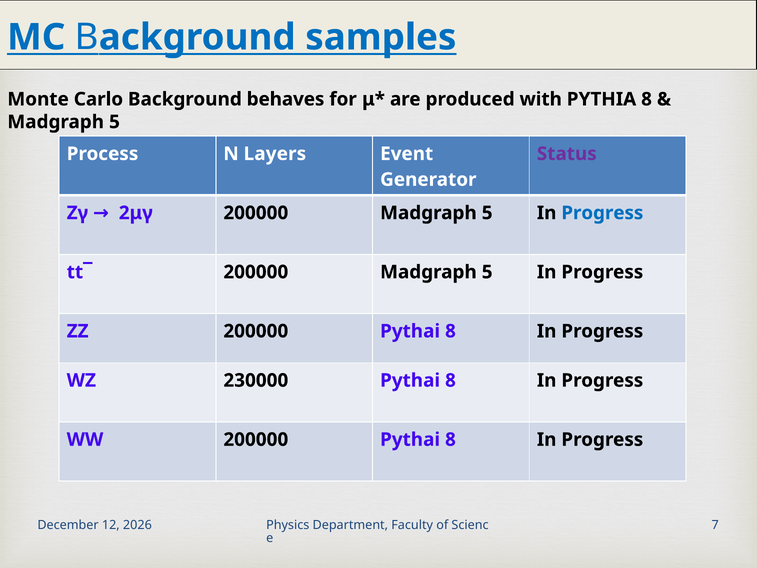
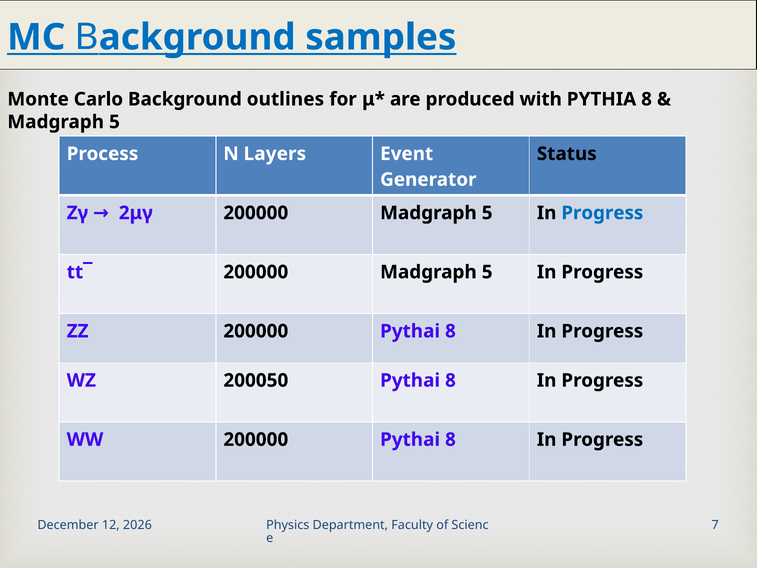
behaves: behaves -> outlines (285, 99)
Status colour: purple -> black (567, 154)
230000: 230000 -> 200050 (256, 380)
